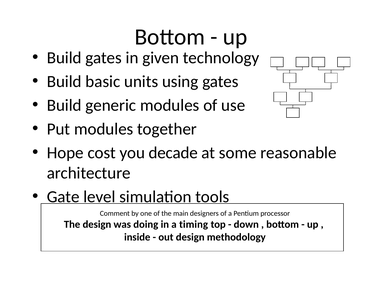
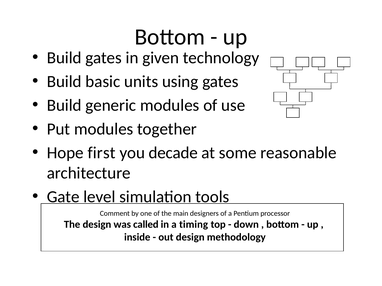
cost: cost -> first (102, 153)
doing: doing -> called (146, 225)
